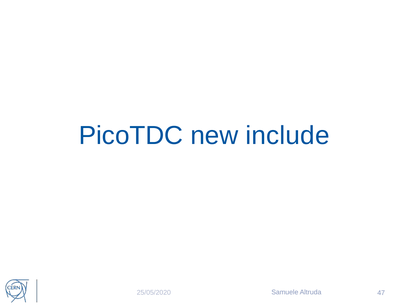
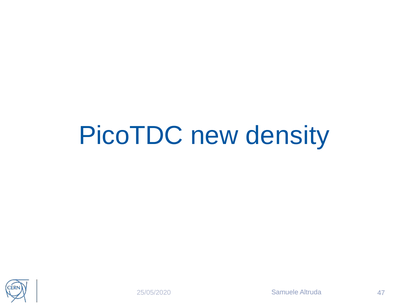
include: include -> density (288, 136)
